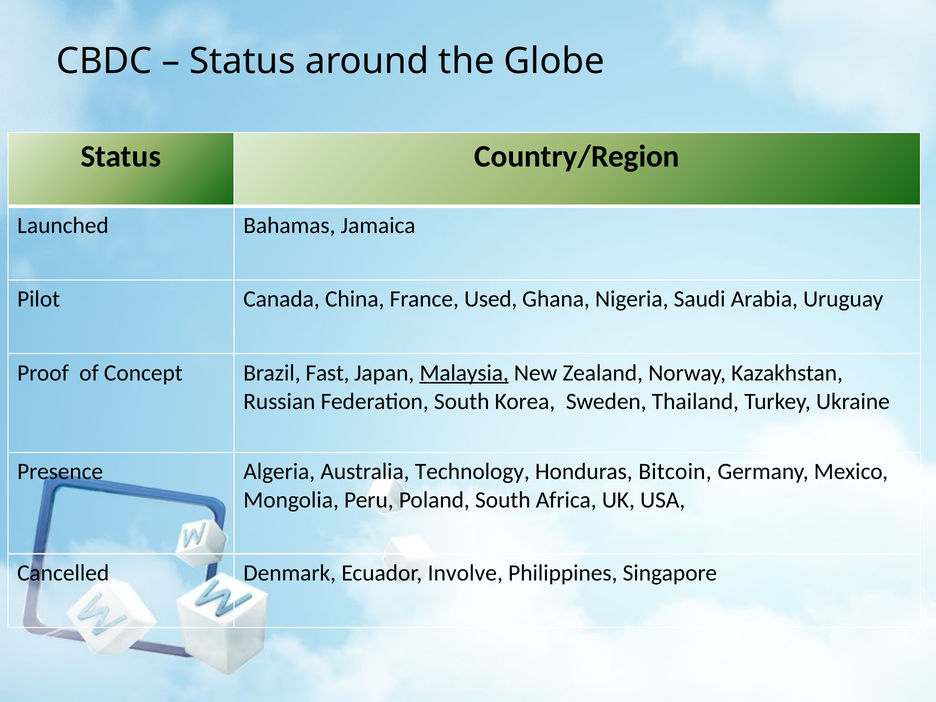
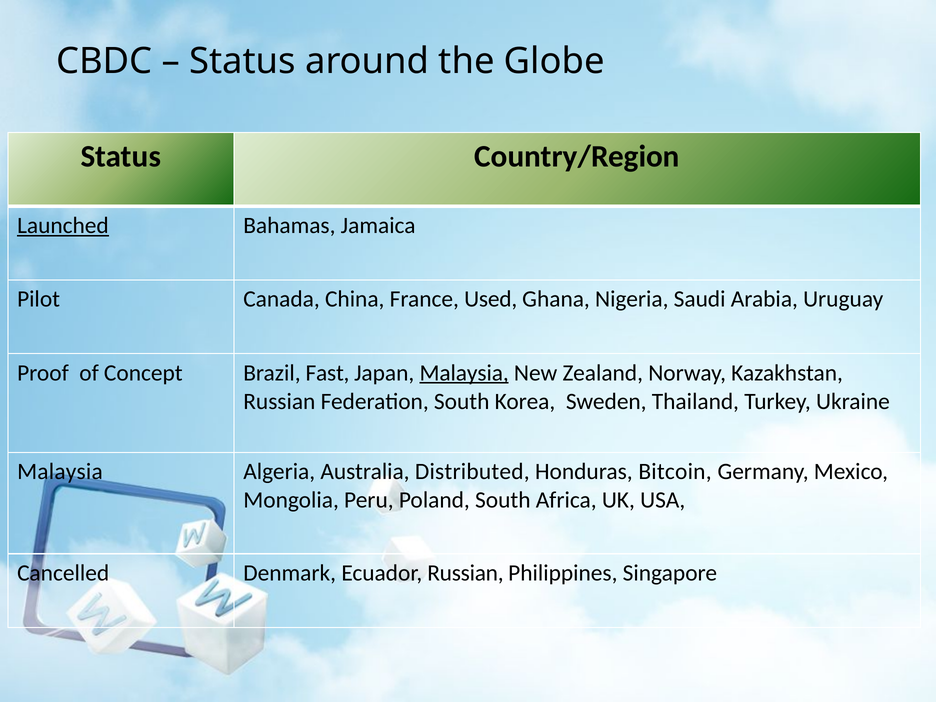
Launched underline: none -> present (63, 226)
Presence: Presence -> Malaysia (60, 472)
Technology: Technology -> Distributed (472, 472)
Ecuador Involve: Involve -> Russian (465, 573)
